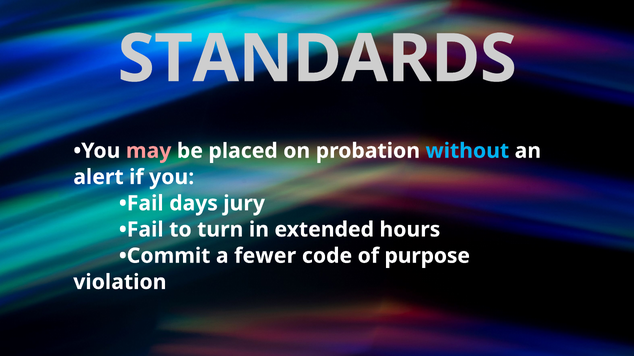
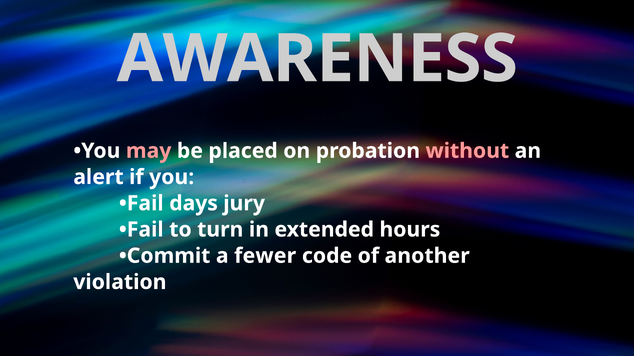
STANDARDS: STANDARDS -> AWARENESS (317, 59)
without colour: light blue -> pink (467, 151)
purpose: purpose -> another (427, 256)
